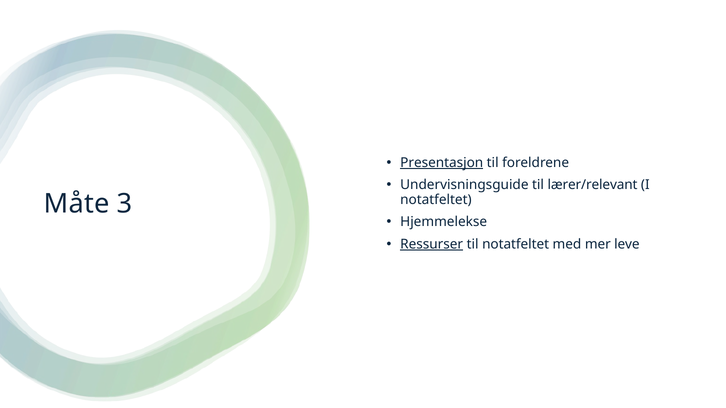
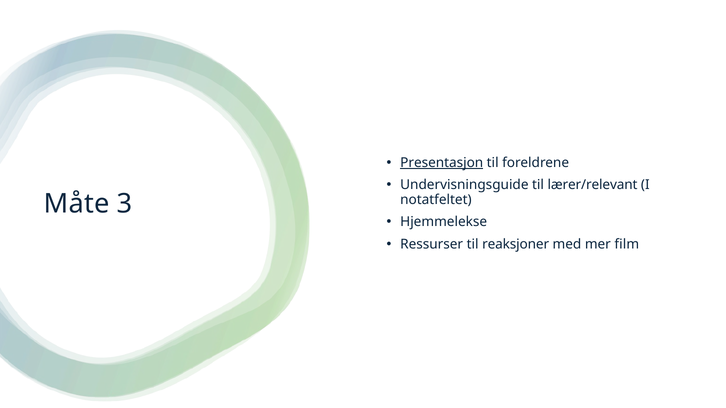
Ressurser underline: present -> none (432, 244)
til notatfeltet: notatfeltet -> reaksjoner (516, 244)
leve: leve -> film (627, 244)
